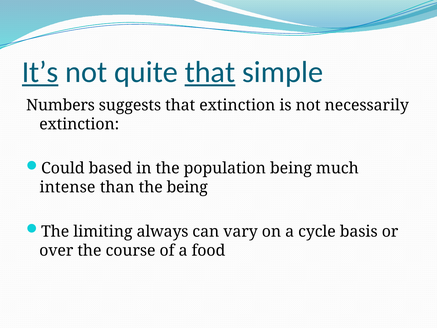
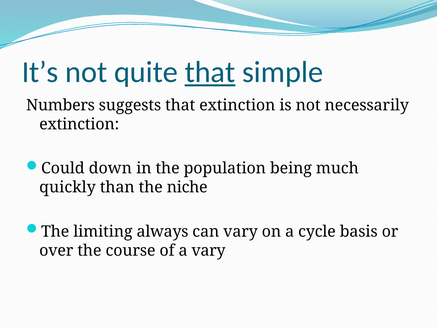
It’s underline: present -> none (40, 72)
based: based -> down (110, 168)
intense: intense -> quickly (67, 187)
the being: being -> niche (187, 187)
a food: food -> vary (209, 250)
